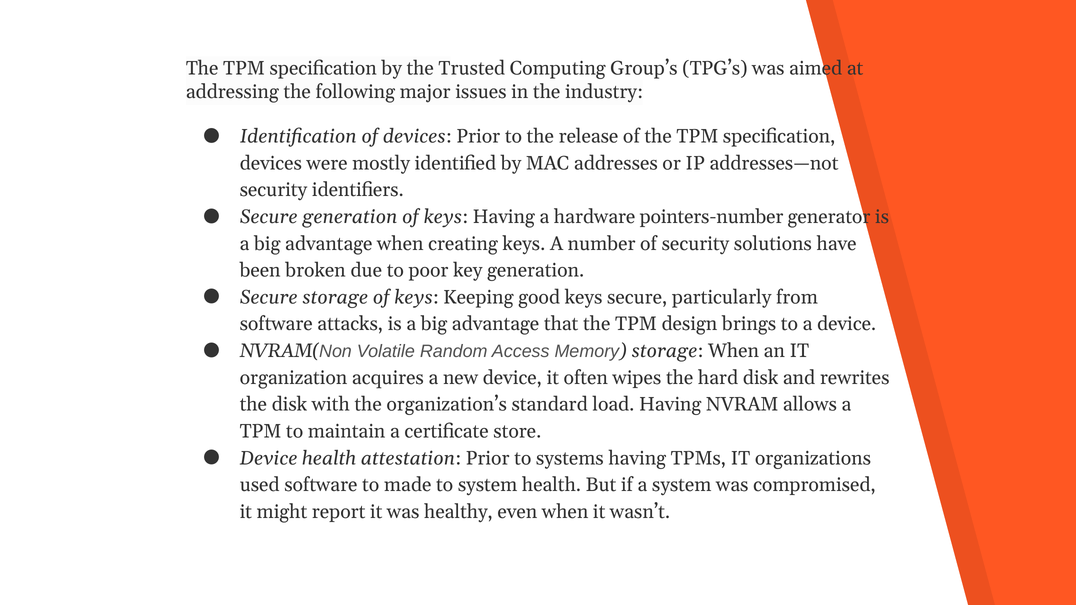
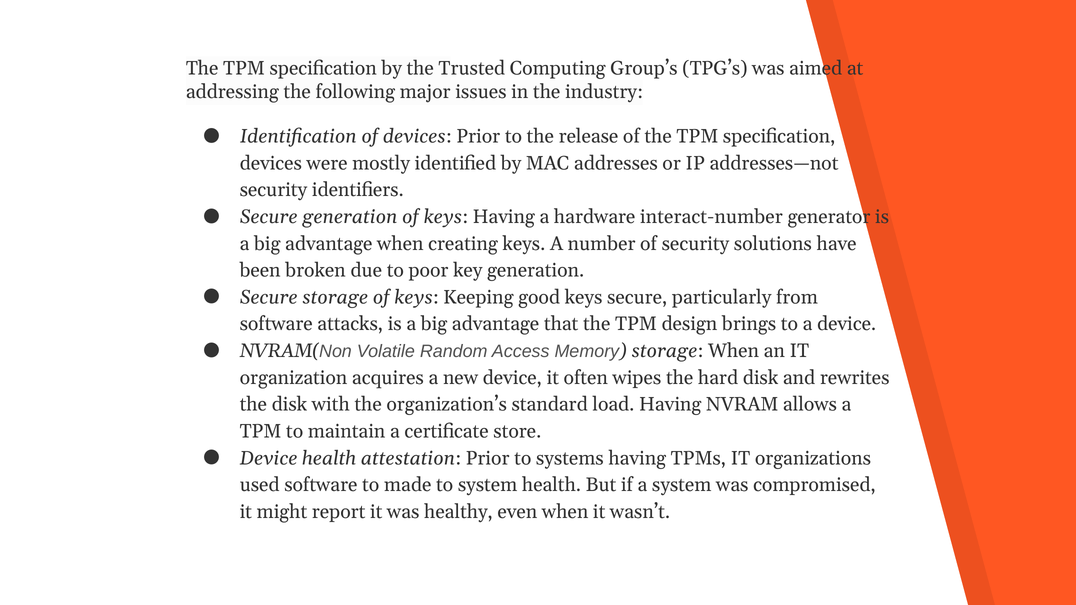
pointers-number: pointers-number -> interact-number (711, 217)
